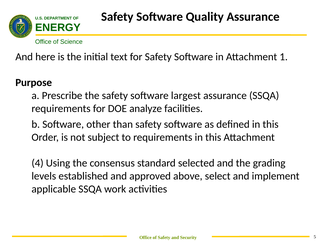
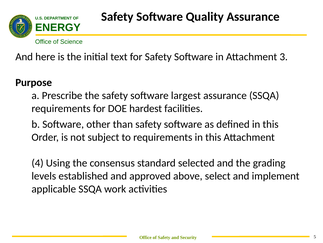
1: 1 -> 3 (284, 57)
analyze: analyze -> hardest (146, 108)
